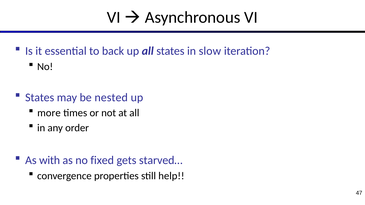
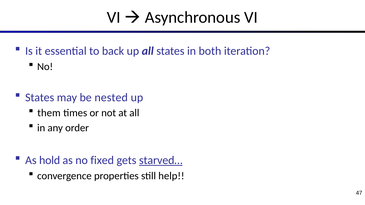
slow: slow -> both (210, 51)
more: more -> them (49, 113)
with: with -> hold (50, 161)
starved… underline: none -> present (161, 161)
